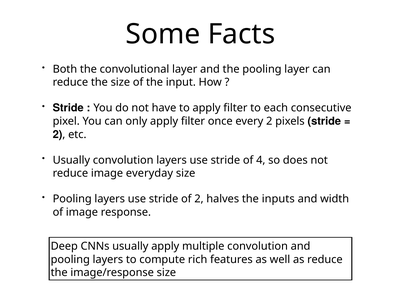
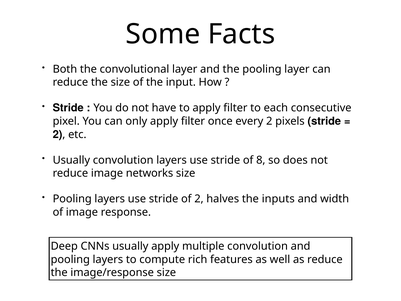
4: 4 -> 8 (261, 160)
everyday: everyday -> networks (150, 173)
